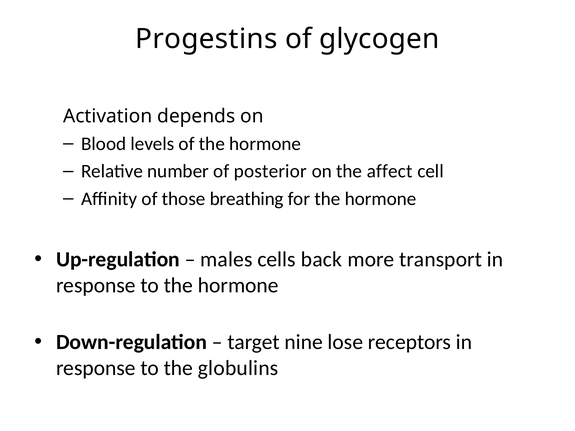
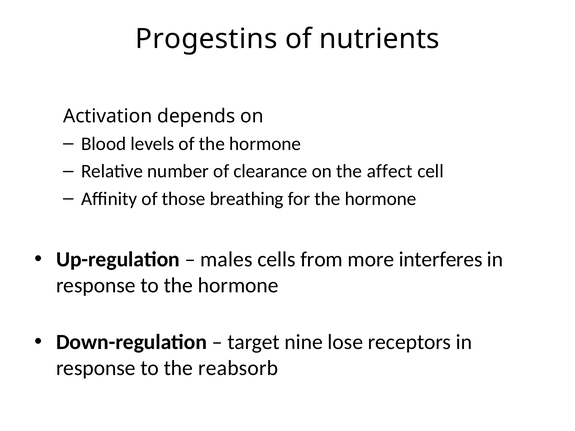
glycogen: glycogen -> nutrients (379, 39)
posterior: posterior -> clearance (270, 171)
back: back -> from (322, 260)
transport: transport -> interferes (441, 260)
globulins: globulins -> reabsorb (238, 368)
